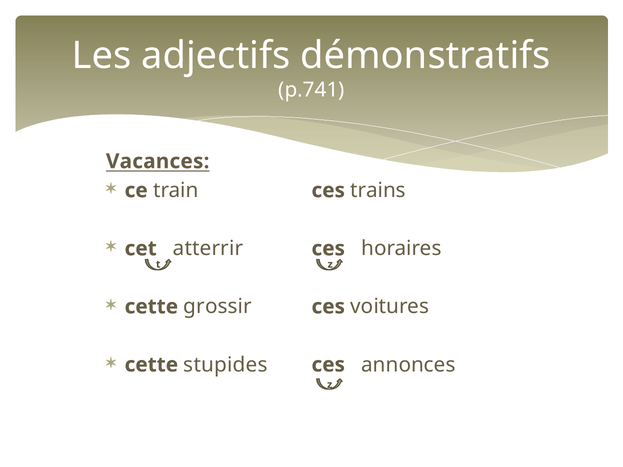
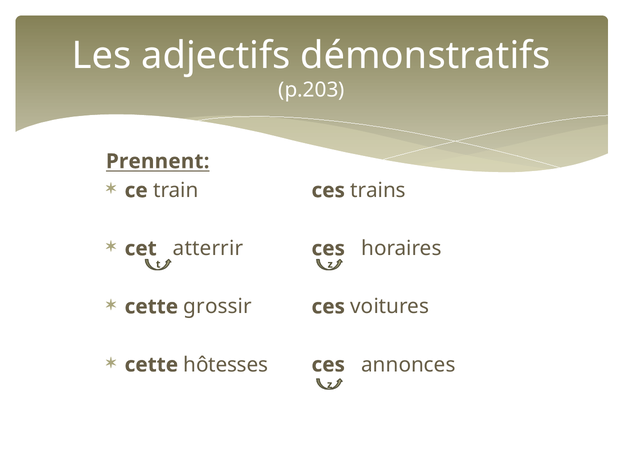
p.741: p.741 -> p.203 (311, 90)
Vacances: Vacances -> Prennent (158, 161)
stupides: stupides -> hôtesses (226, 365)
